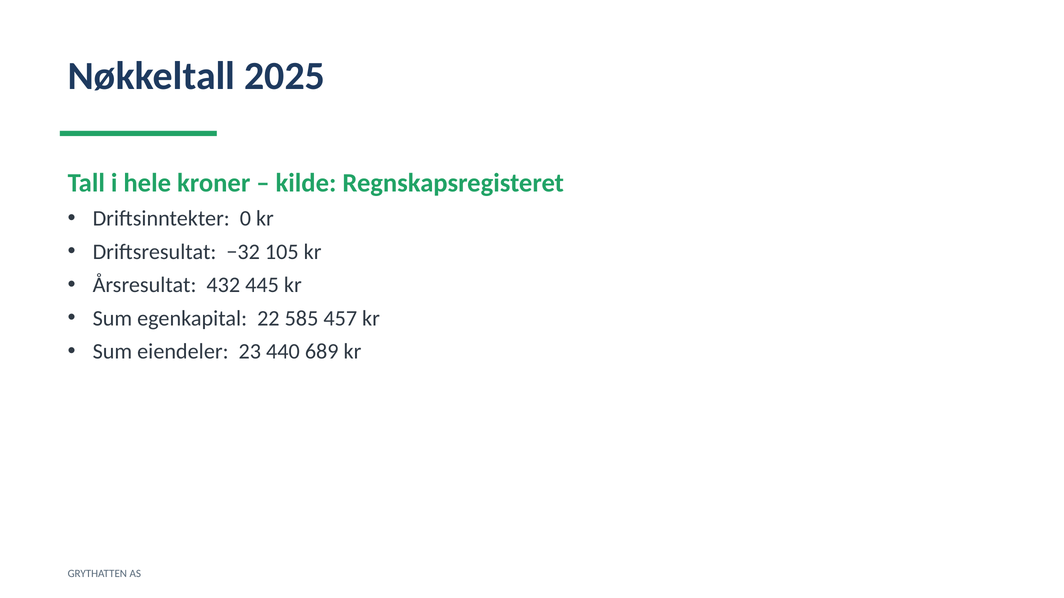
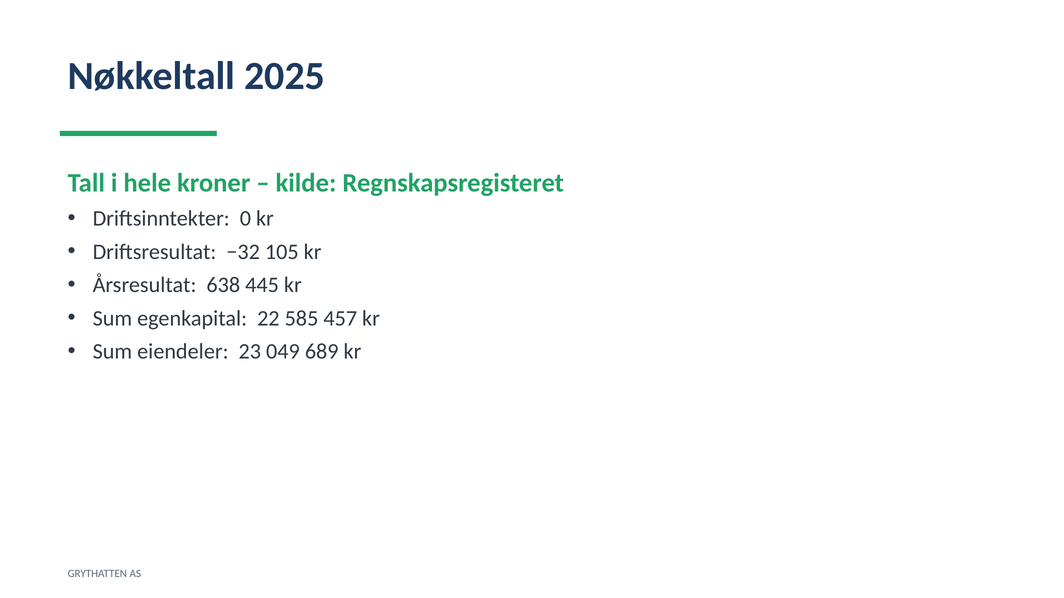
432: 432 -> 638 (223, 285)
440: 440 -> 049 (283, 352)
